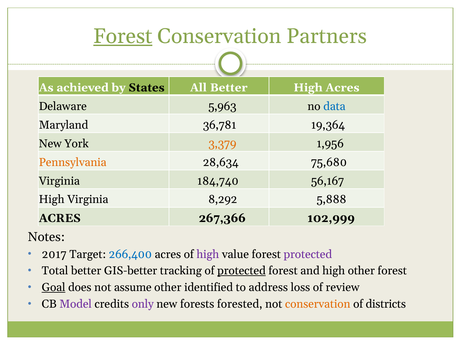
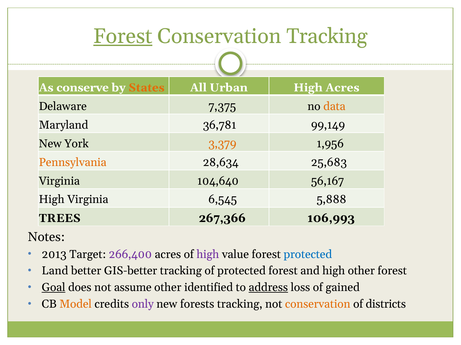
Conservation Partners: Partners -> Tracking (327, 36)
achieved: achieved -> conserve (83, 88)
States colour: black -> orange (146, 88)
All Better: Better -> Urban (229, 88)
5,963: 5,963 -> 7,375 (222, 106)
data colour: blue -> orange (334, 106)
19,364: 19,364 -> 99,149 (328, 125)
75,680: 75,680 -> 25,683 (329, 163)
184,740: 184,740 -> 104,640 (218, 181)
8,292: 8,292 -> 6,545 (223, 200)
ACRES: ACRES -> TREES (60, 219)
102,999: 102,999 -> 106,993 (331, 219)
2017: 2017 -> 2013 (54, 255)
266,400 colour: blue -> purple (130, 255)
protected colour: purple -> blue (308, 255)
Total: Total -> Land (55, 271)
protected underline: present -> none (241, 271)
address underline: none -> present (268, 288)
review: review -> gained (343, 288)
Model colour: purple -> orange (76, 305)
forests forested: forested -> tracking (240, 305)
